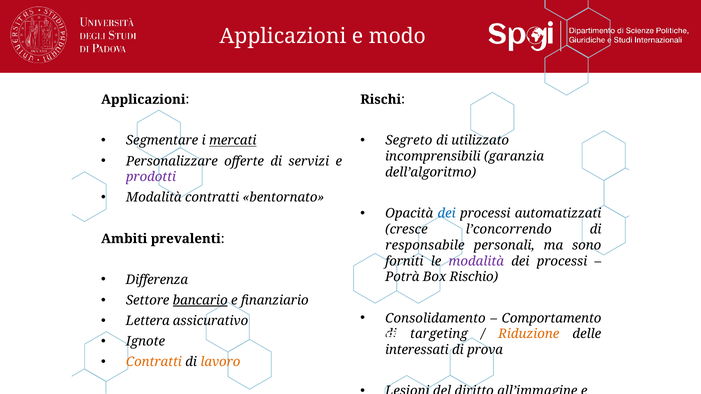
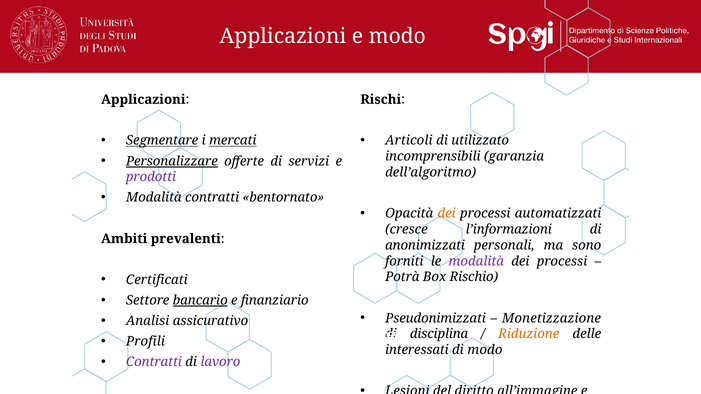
Segmentare underline: none -> present (162, 141)
Segreto: Segreto -> Articoli (409, 141)
Personalizzare underline: none -> present (172, 161)
dei colour: blue -> orange (447, 214)
l’concorrendo: l’concorrendo -> l’informazioni (509, 230)
responsabile: responsabile -> anonimizzati (425, 245)
Differenza: Differenza -> Certificati (157, 280)
Consolidamento: Consolidamento -> Pseudonimizzati (435, 318)
Comportamento: Comportamento -> Monetizzazione (551, 318)
Lettera: Lettera -> Analisi (148, 321)
targeting: targeting -> disciplina (439, 334)
Ignote: Ignote -> Profili (145, 342)
di prova: prova -> modo (485, 350)
Contratti colour: orange -> purple (154, 362)
lavoro colour: orange -> purple (220, 362)
